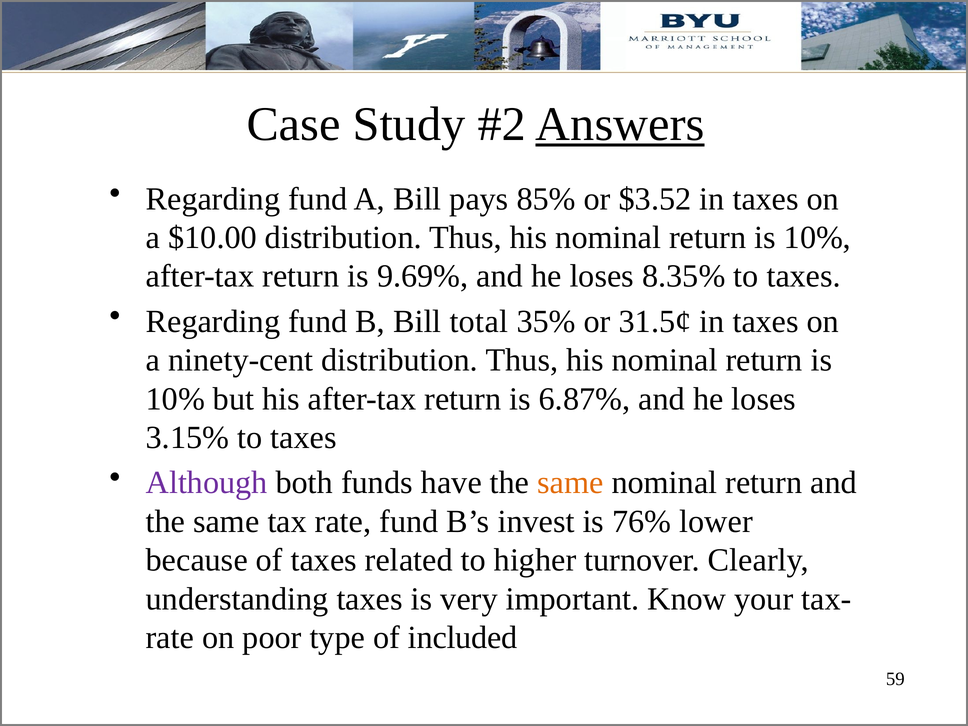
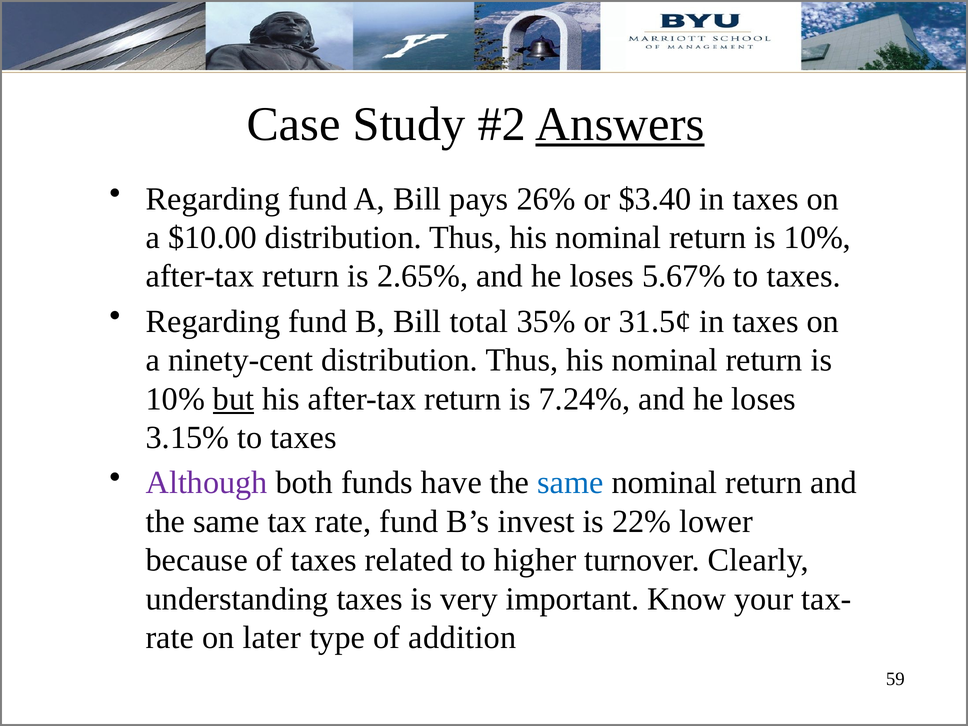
85%: 85% -> 26% (546, 199)
$3.52: $3.52 -> $3.40 (655, 199)
9.69%: 9.69% -> 2.65% (423, 276)
8.35%: 8.35% -> 5.67% (684, 276)
but underline: none -> present (234, 399)
6.87%: 6.87% -> 7.24% (585, 399)
same colour: orange -> blue (570, 483)
76%: 76% -> 22% (642, 522)
poor: poor -> later (272, 638)
included: included -> addition (462, 638)
